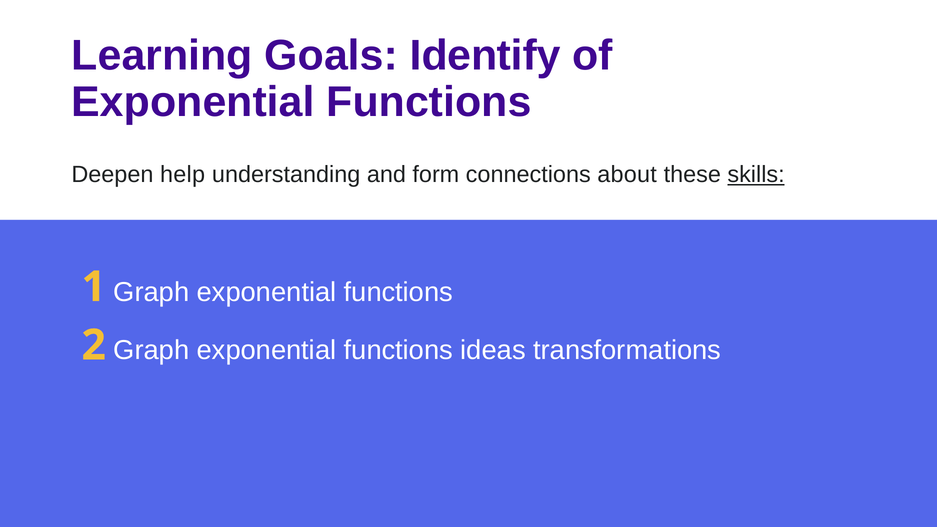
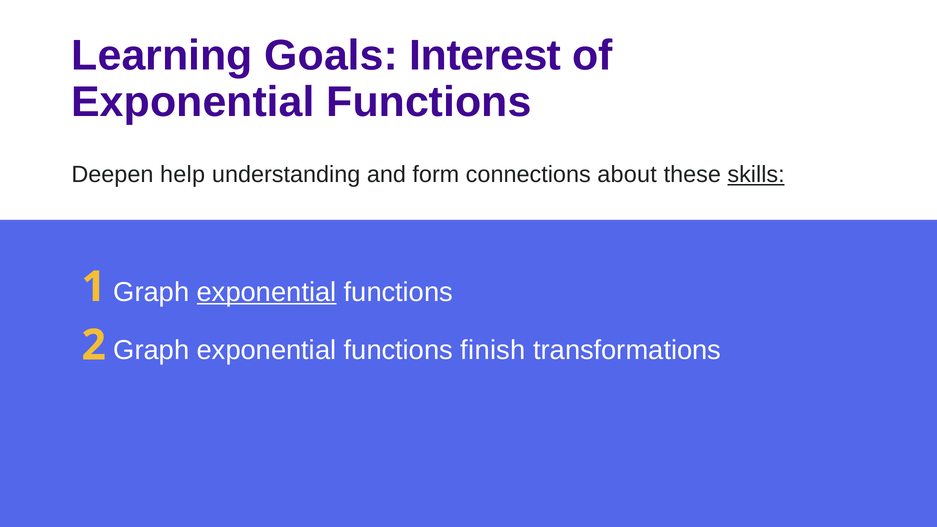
Identify: Identify -> Interest (485, 56)
exponential underline: none -> present (267, 292)
ideas: ideas -> finish (493, 350)
